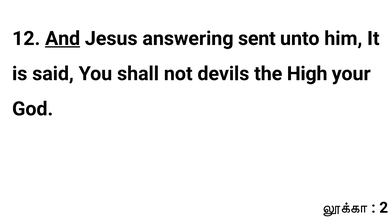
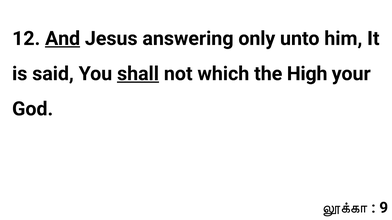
sent: sent -> only (257, 39)
shall underline: none -> present (138, 74)
devils: devils -> which (223, 74)
2: 2 -> 9 (384, 208)
